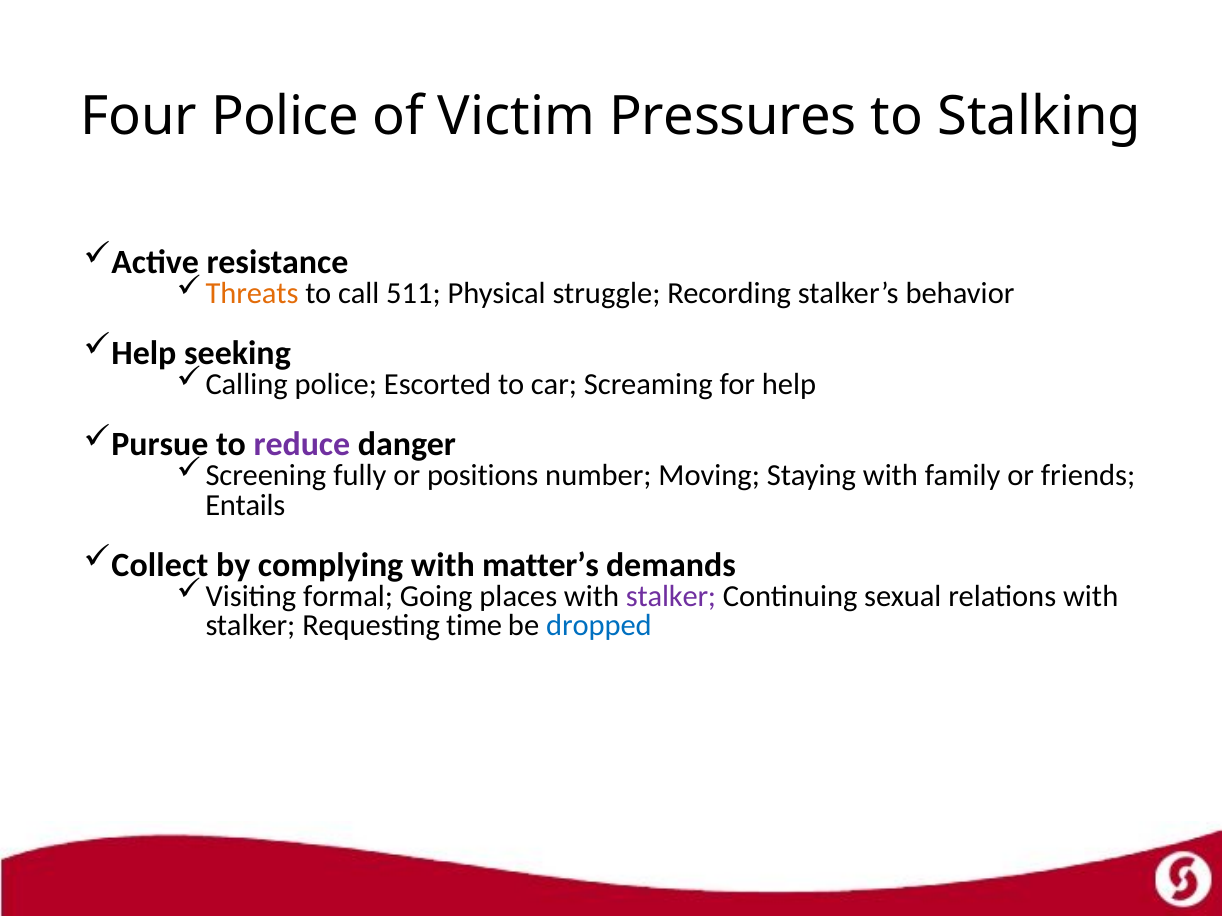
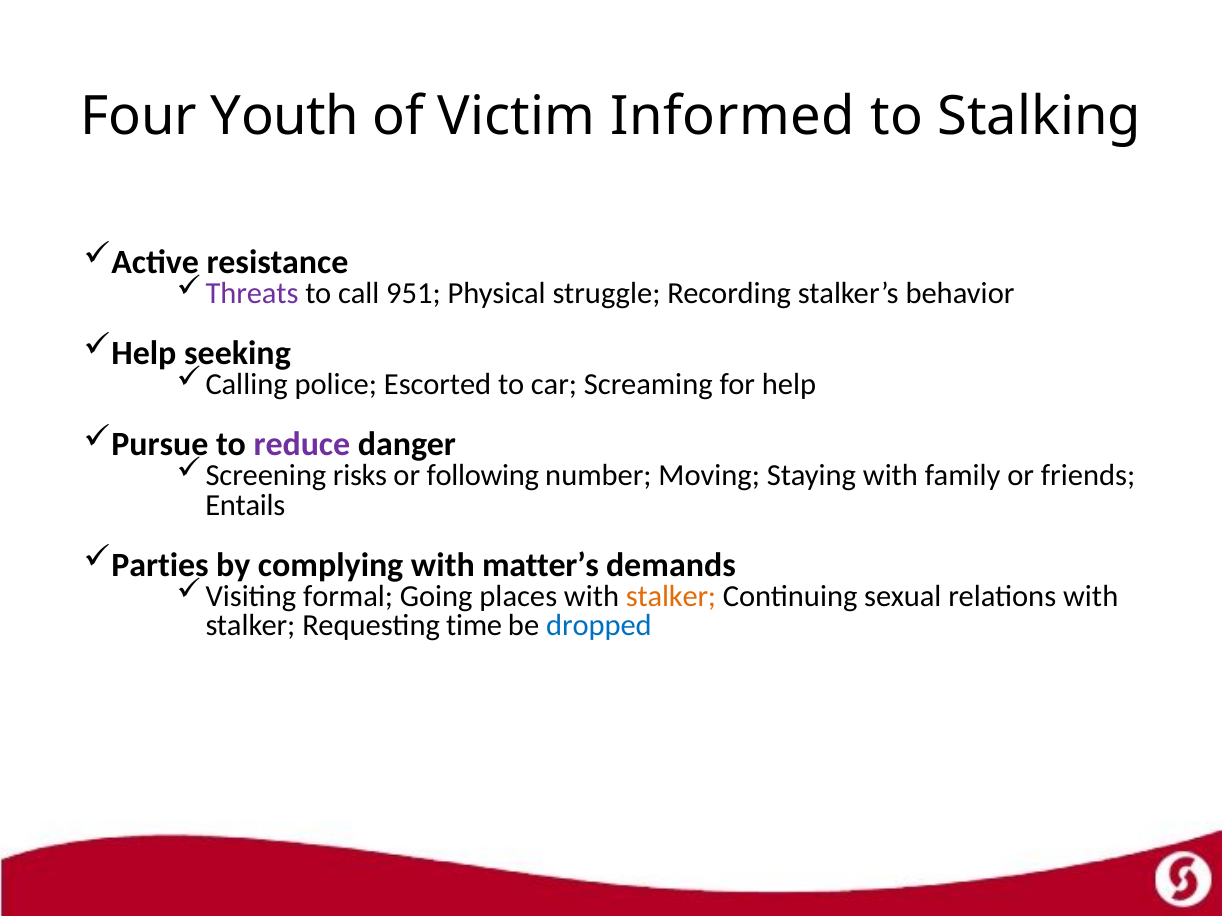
Four Police: Police -> Youth (285, 117)
Pressures: Pressures -> Informed (733, 117)
Threats colour: orange -> purple (252, 294)
511: 511 -> 951 (413, 294)
fully: fully -> risks (360, 476)
positions: positions -> following (483, 476)
Collect: Collect -> Parties (160, 566)
stalker colour: purple -> orange (671, 597)
